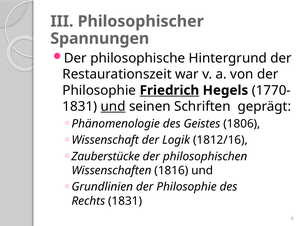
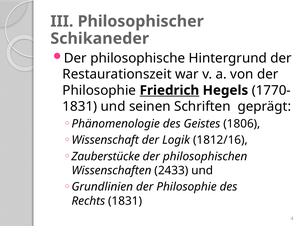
Spannungen: Spannungen -> Schikaneder (100, 39)
und underline: present -> none (113, 107)
1816: 1816 -> 2433 (171, 171)
